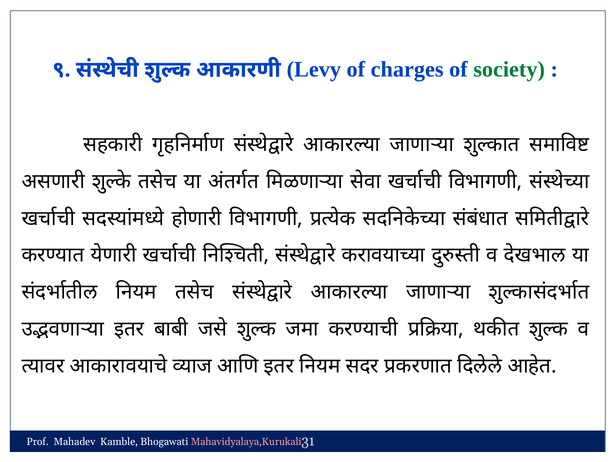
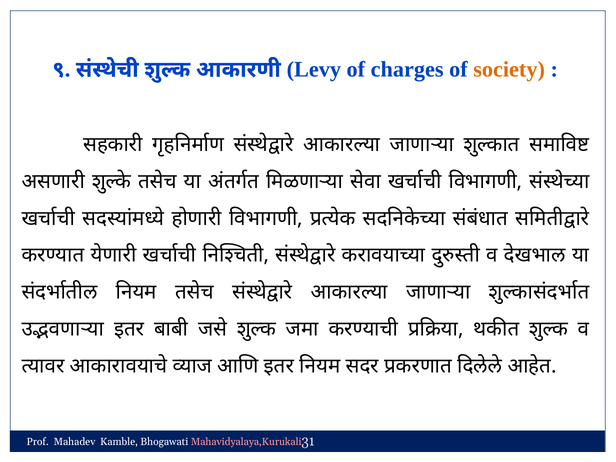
society colour: green -> orange (509, 69)
